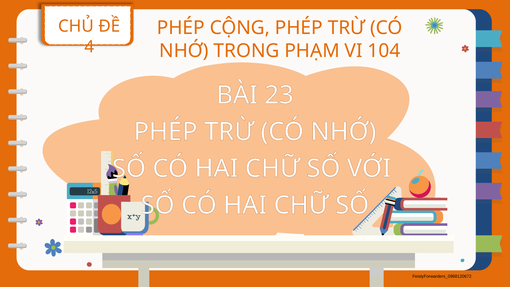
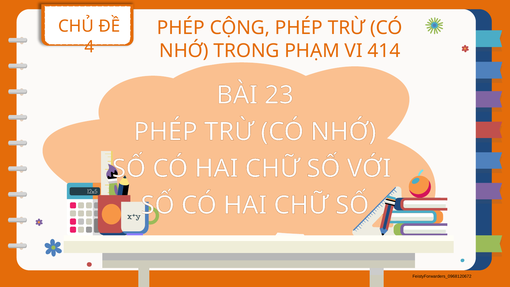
104: 104 -> 414 (384, 51)
